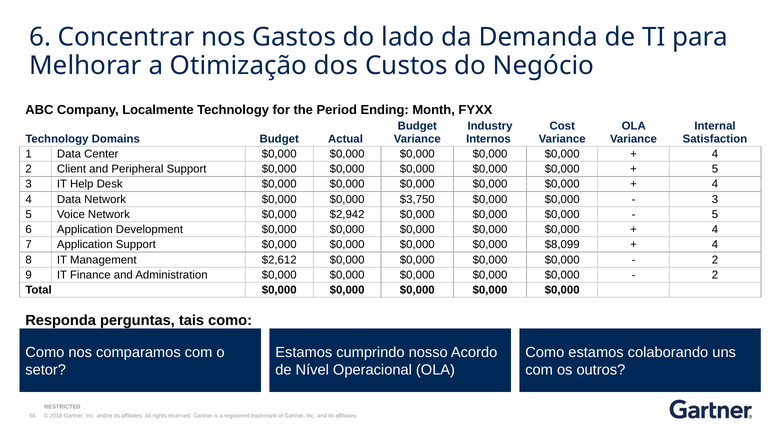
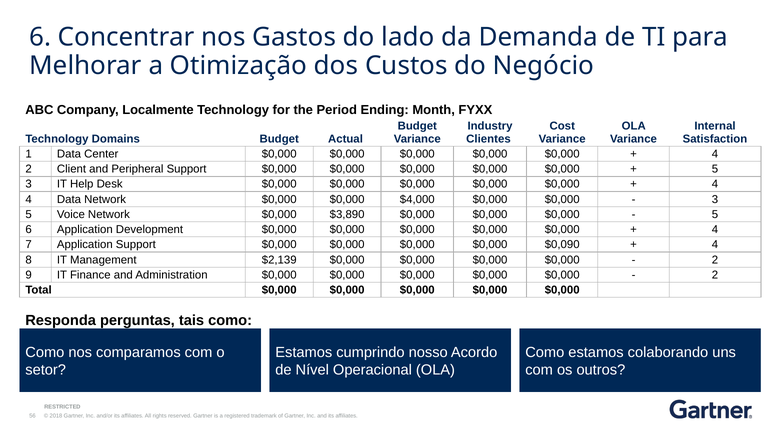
Internos: Internos -> Clientes (488, 139)
$3,750: $3,750 -> $4,000 (417, 199)
$2,942: $2,942 -> $3,890 (347, 215)
$8,099: $8,099 -> $0,090 (562, 245)
$2,612: $2,612 -> $2,139 (279, 260)
